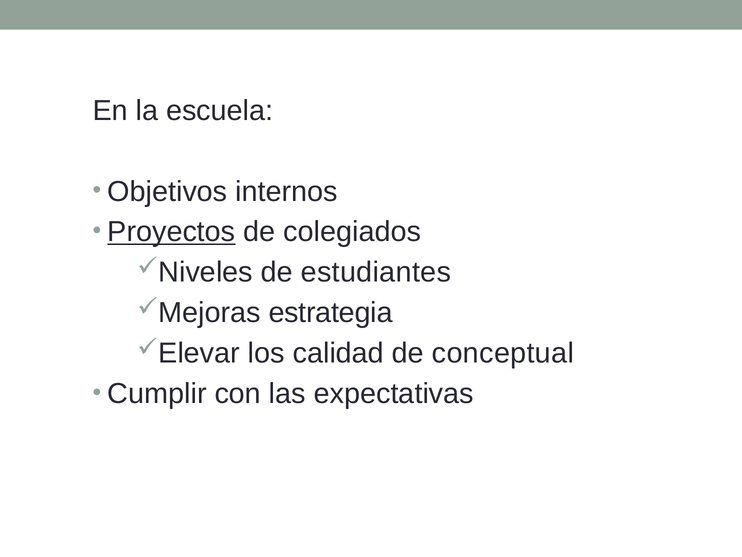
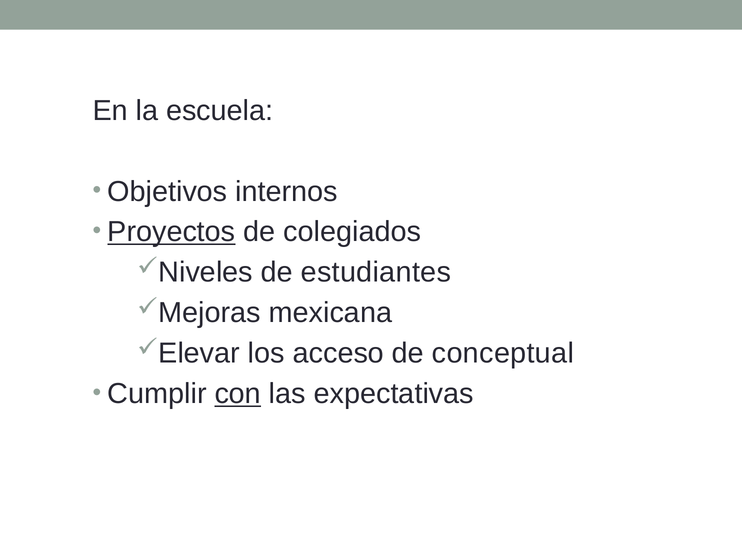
estrategia: estrategia -> mexicana (330, 313)
calidad: calidad -> acceso (338, 353)
con underline: none -> present (238, 393)
